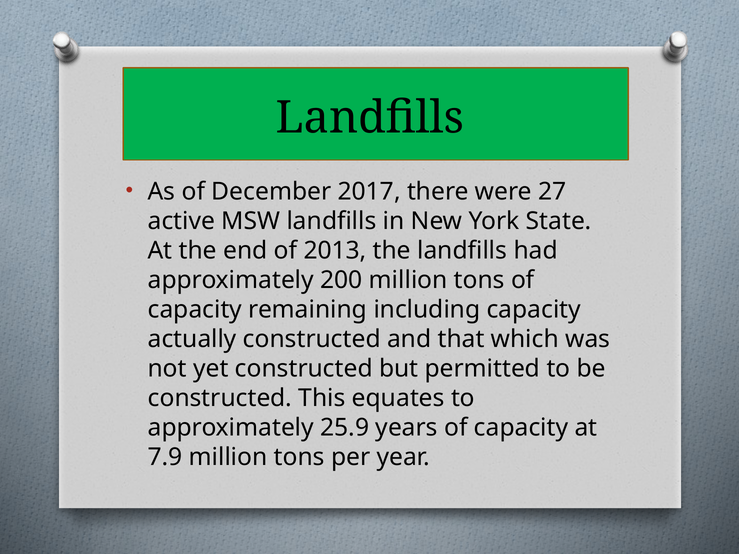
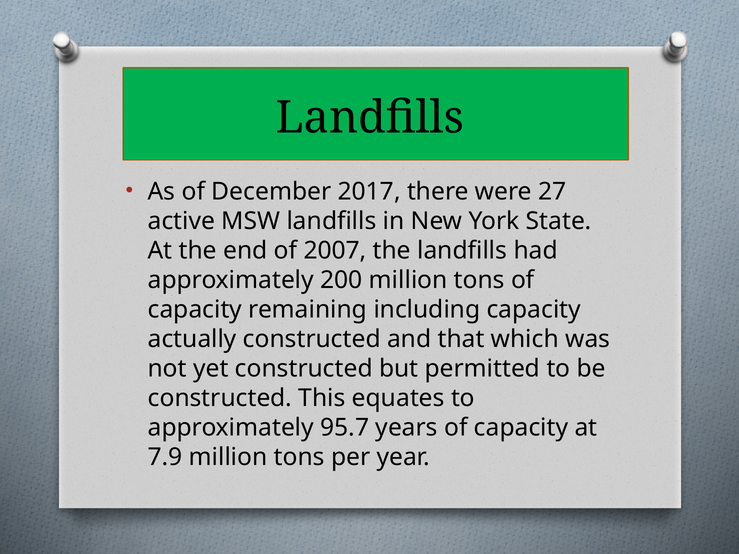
2013: 2013 -> 2007 (335, 251)
25.9: 25.9 -> 95.7 (345, 428)
